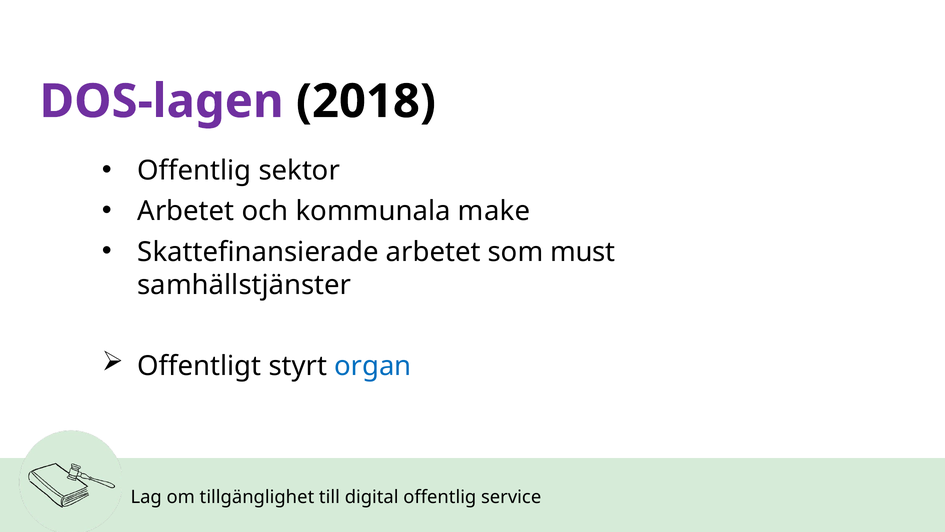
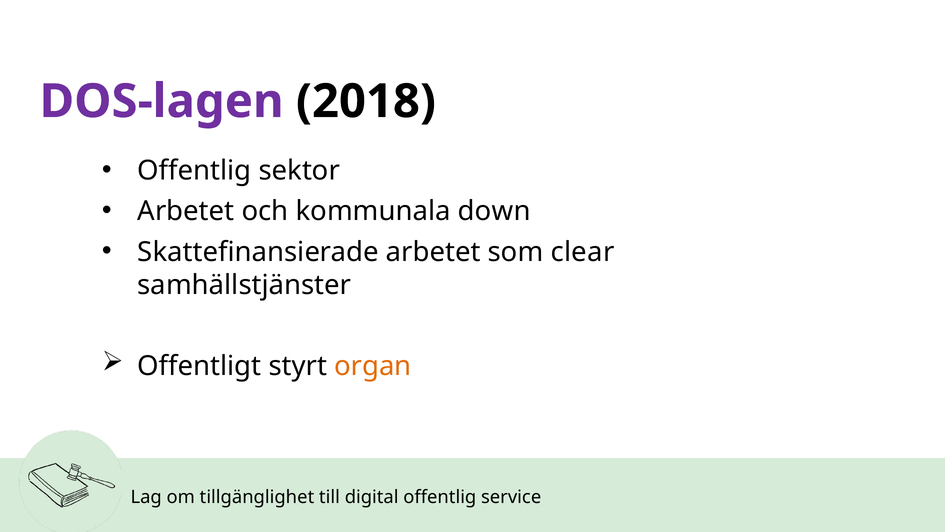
make: make -> down (494, 211)
must: must -> clear (583, 252)
organ colour: blue -> orange (373, 366)
